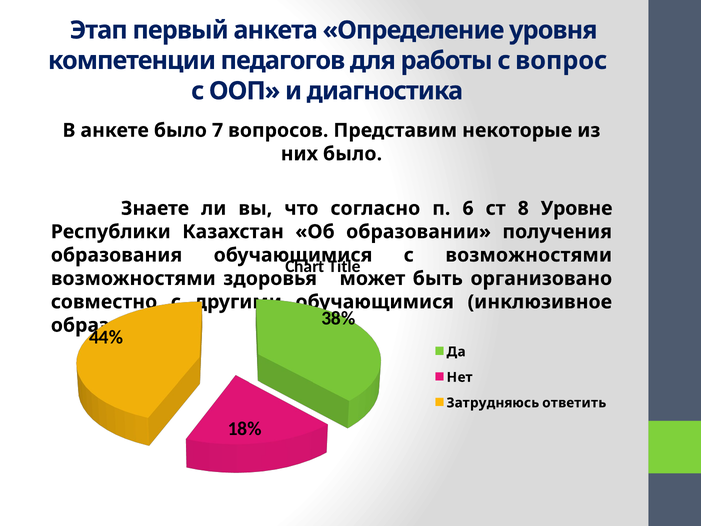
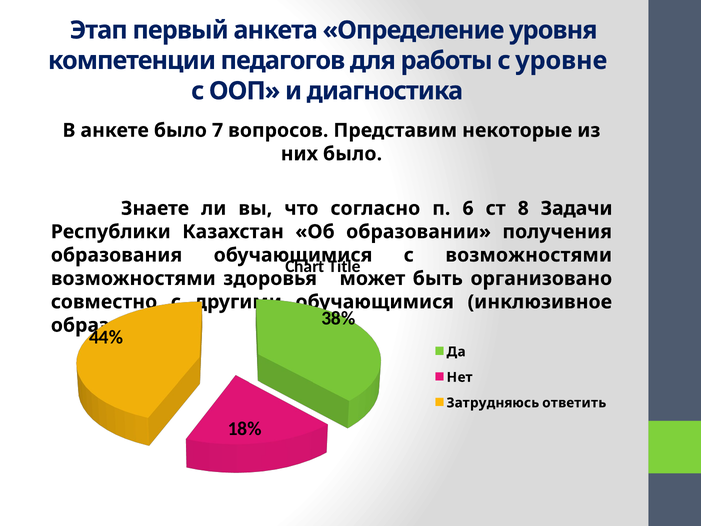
вопрос: вопрос -> уровне (561, 61)
Уровне: Уровне -> Задачи (577, 208)
